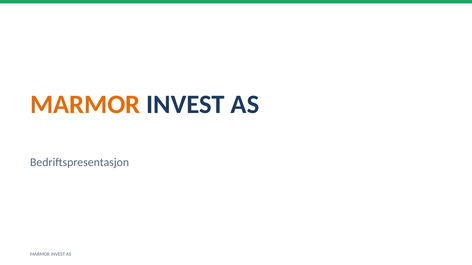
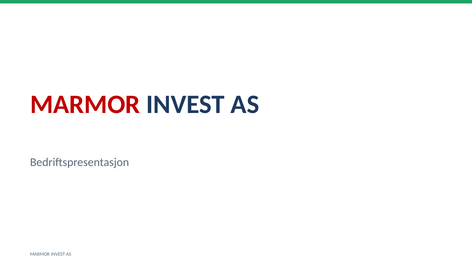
MARMOR colour: orange -> red (85, 105)
